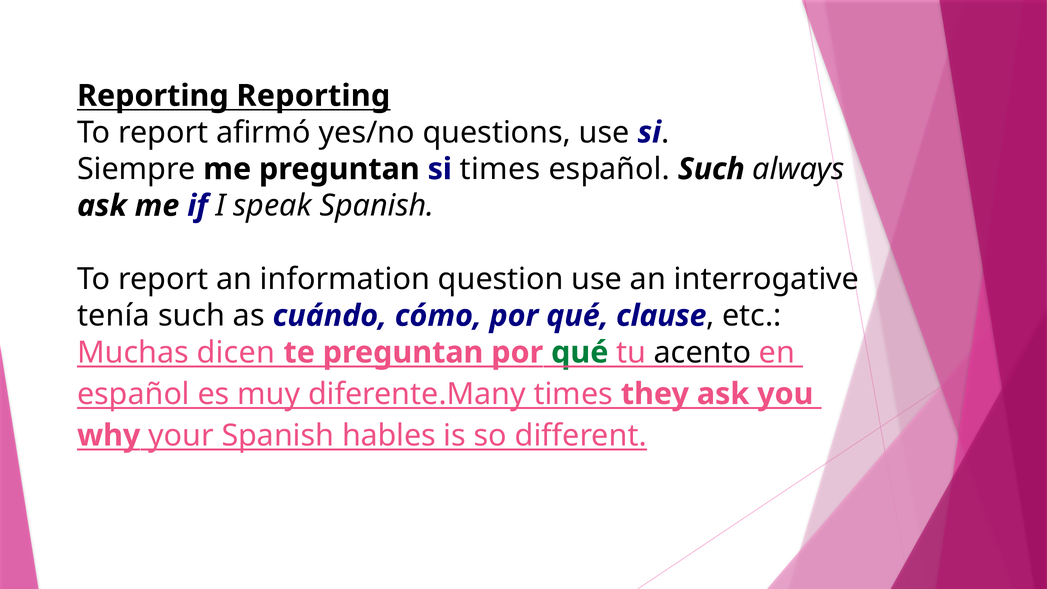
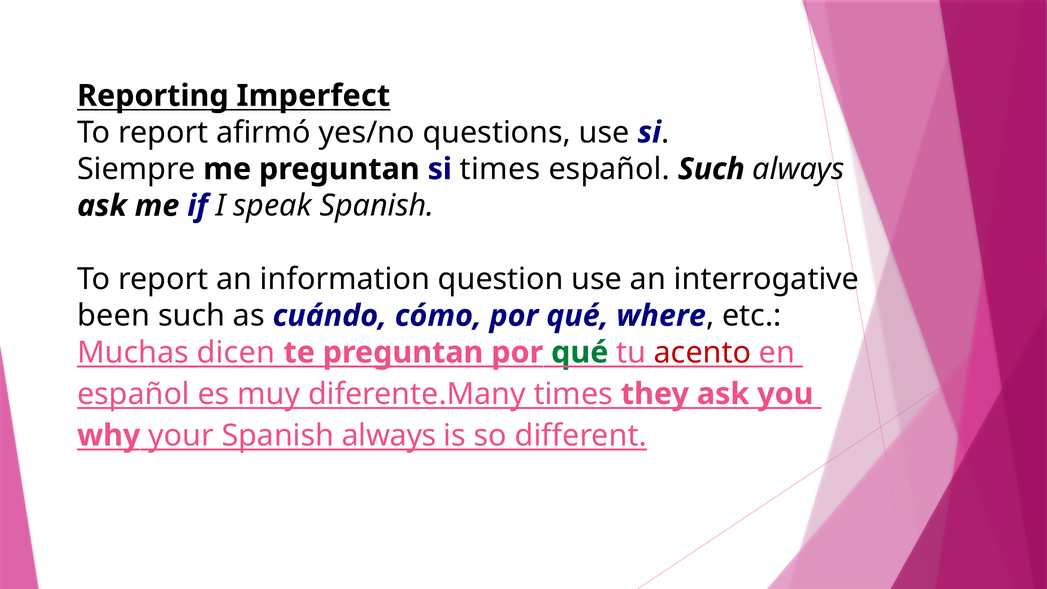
Reporting Reporting: Reporting -> Imperfect (313, 96)
tenía: tenía -> been (114, 316)
clause: clause -> where (661, 316)
acento colour: black -> red (702, 352)
Spanish hables: hables -> always (389, 435)
